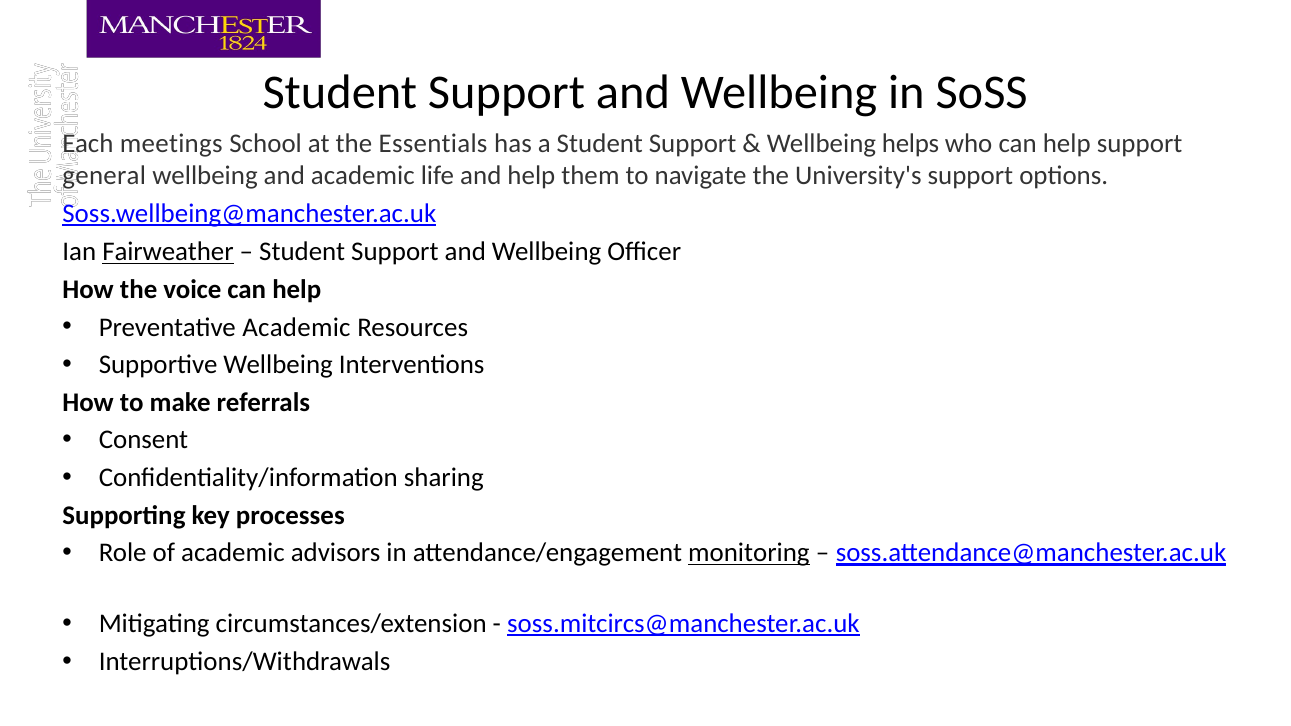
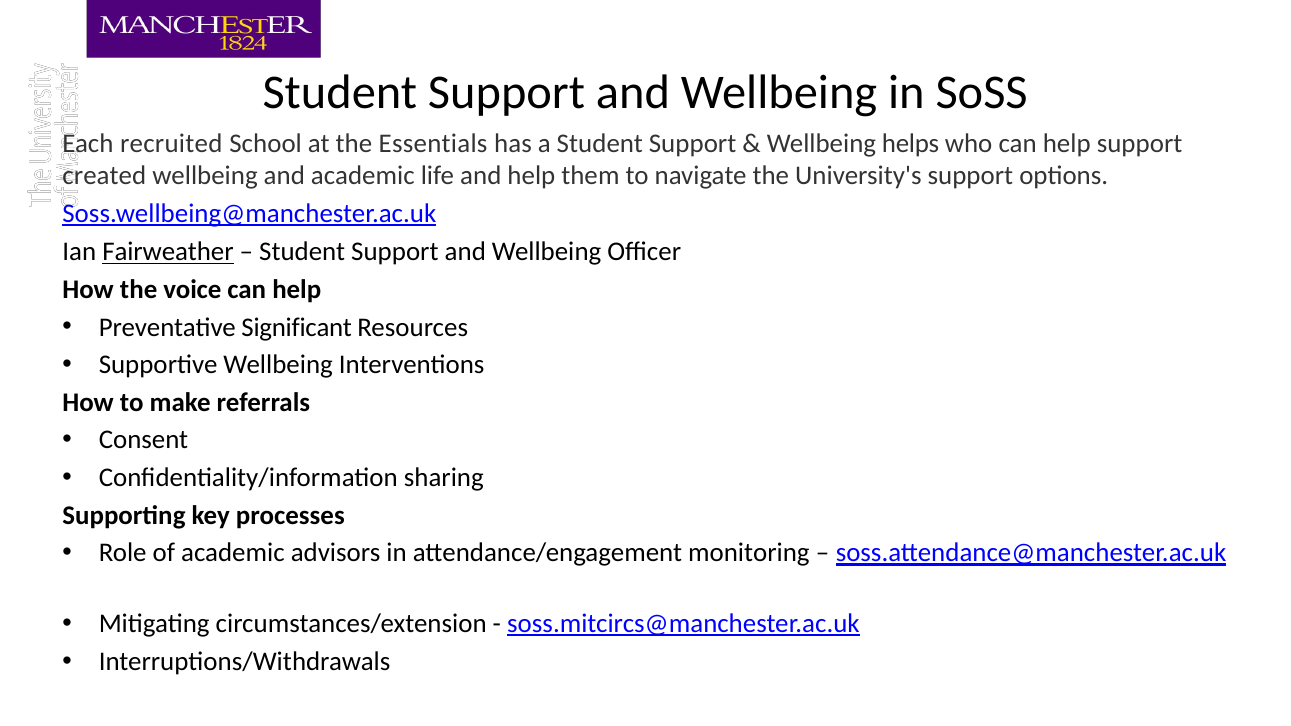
meetings: meetings -> recruited (171, 144)
general: general -> created (104, 176)
Preventative Academic: Academic -> Significant (297, 327)
monitoring underline: present -> none (749, 553)
